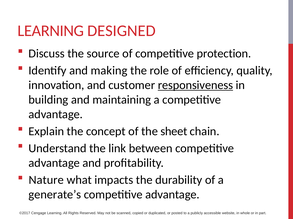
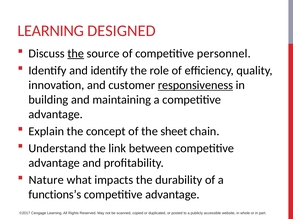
the underline: none -> present (76, 54)
protection: protection -> personnel (224, 54)
and making: making -> identify (109, 71)
generate’s: generate’s -> functions’s (55, 195)
